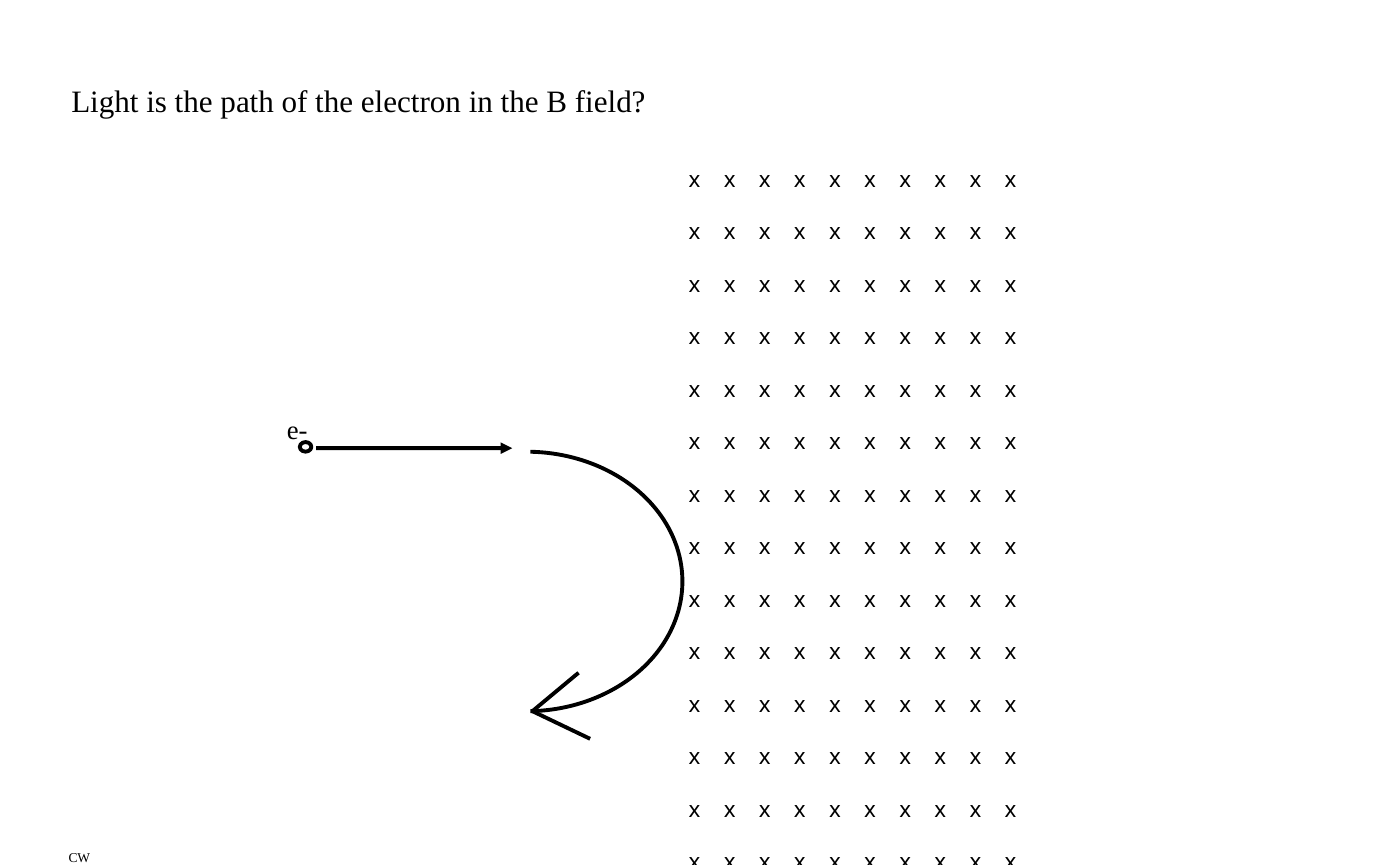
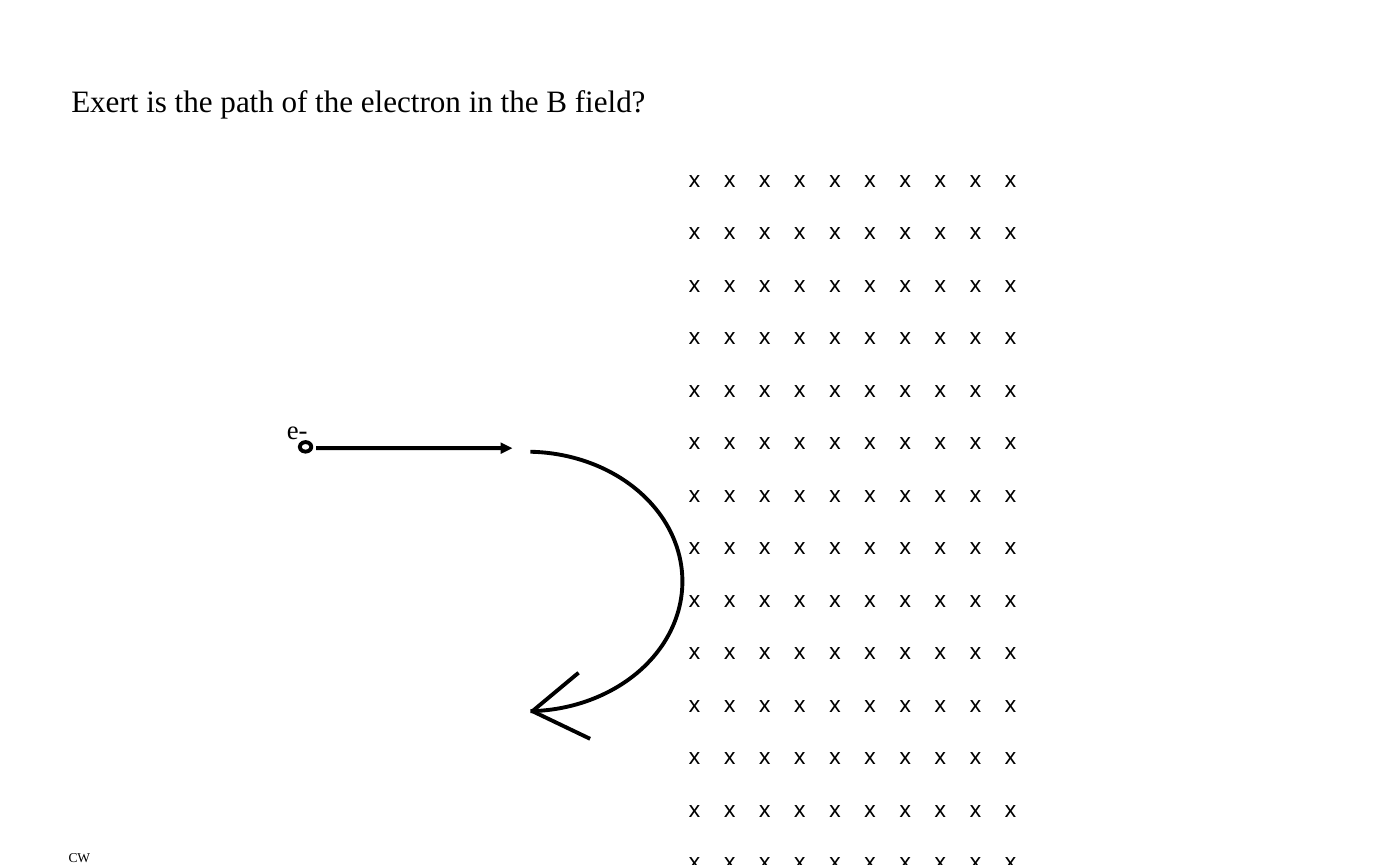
Light: Light -> Exert (105, 102)
